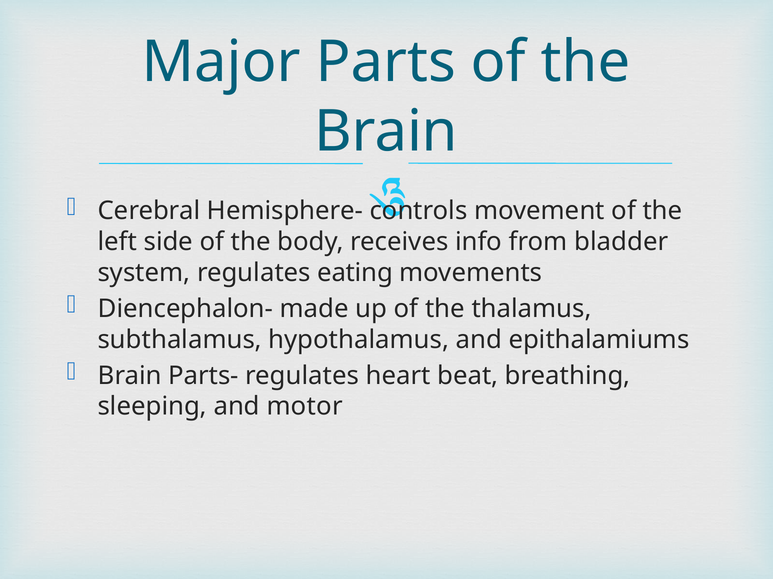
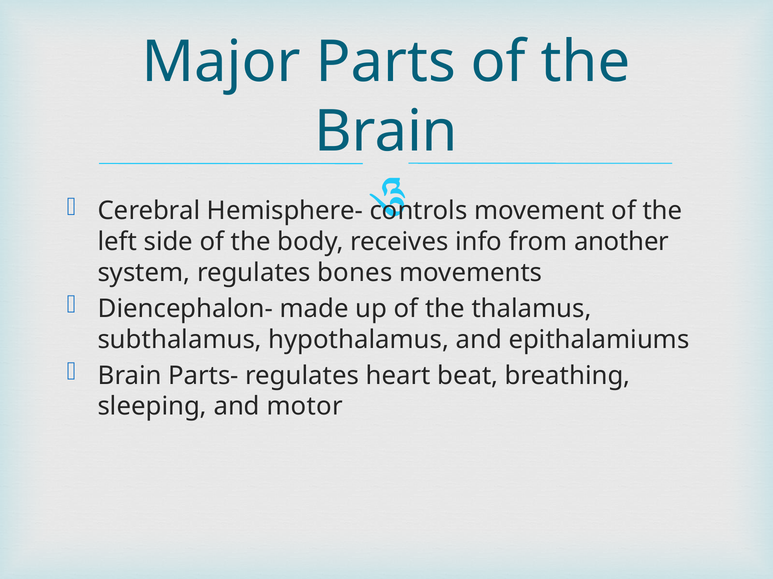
bladder: bladder -> another (622, 242)
eating: eating -> bones (355, 273)
